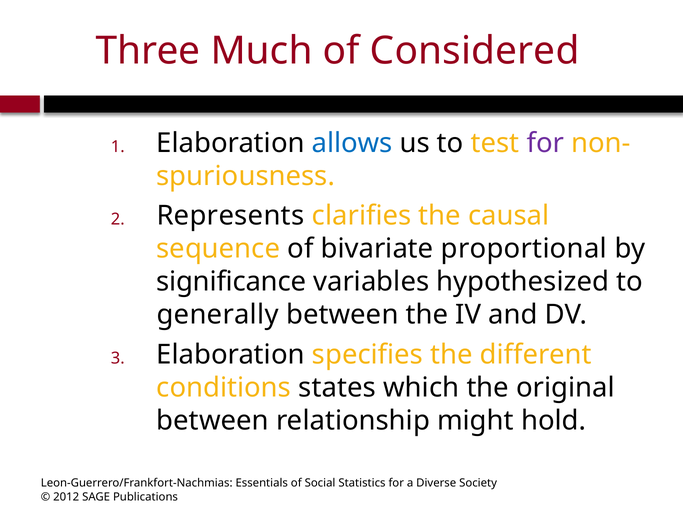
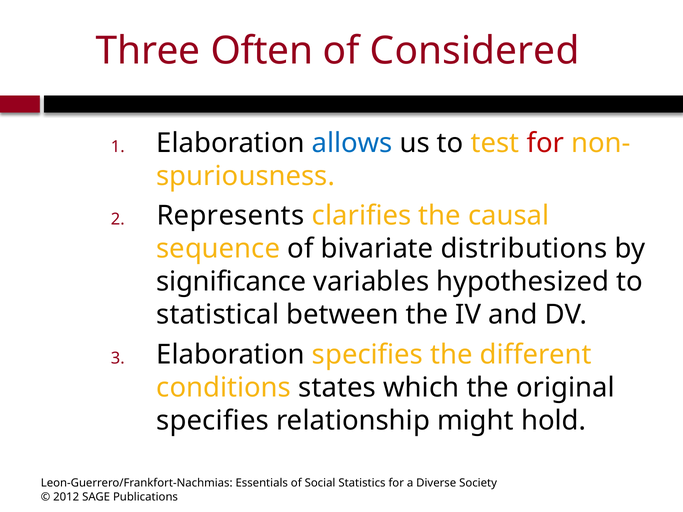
Much: Much -> Often (262, 51)
for colour: purple -> red (545, 143)
proportional: proportional -> distributions (524, 249)
generally: generally -> statistical (218, 315)
between: between -> specifies (213, 421)
